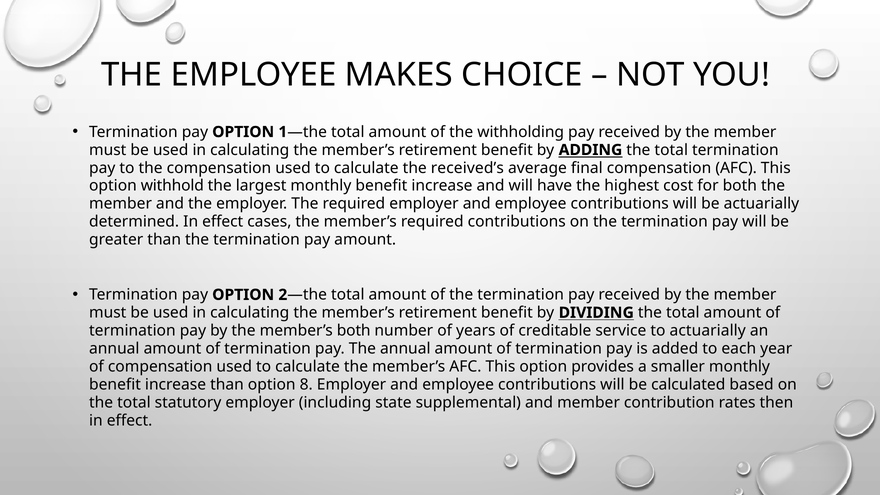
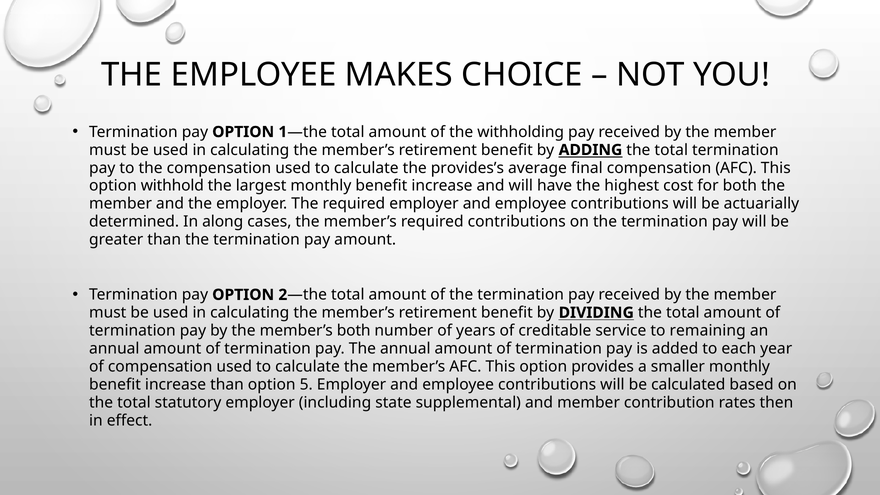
received’s: received’s -> provides’s (467, 168)
determined In effect: effect -> along (223, 222)
to actuarially: actuarially -> remaining (708, 331)
8: 8 -> 5 (306, 385)
